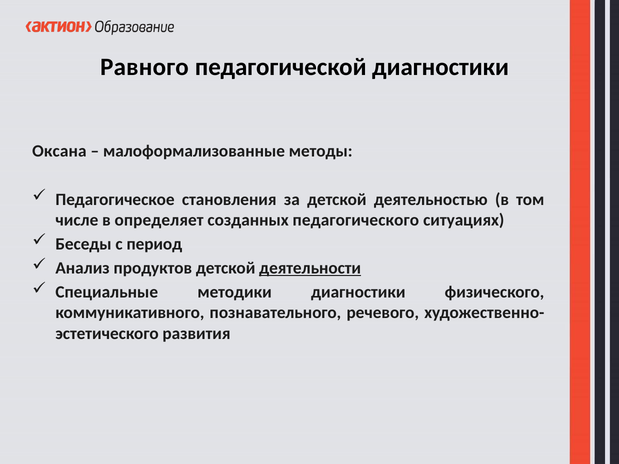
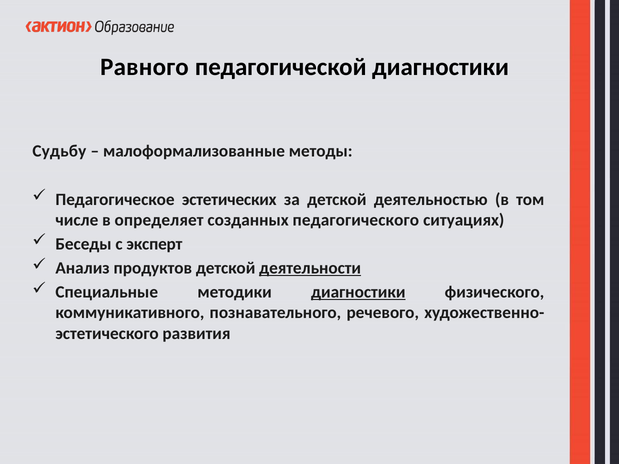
Оксана: Оксана -> Судьбу (59, 151)
становления: становления -> эстетических (229, 199)
период: период -> эксперт (154, 244)
диагностики underline: none -> present (358, 292)
